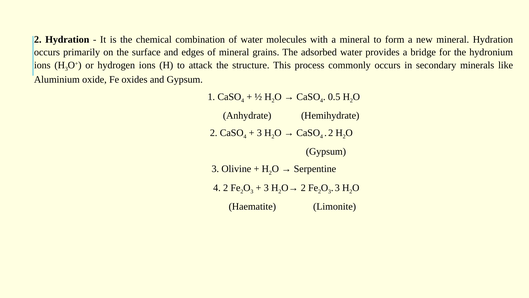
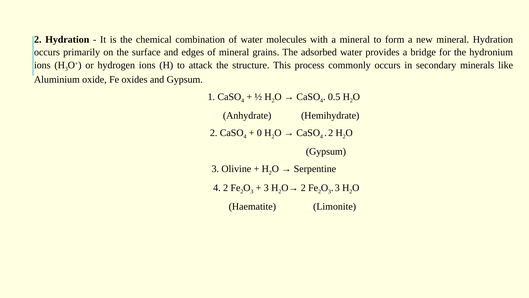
3: 3 -> 0 (259, 133)
